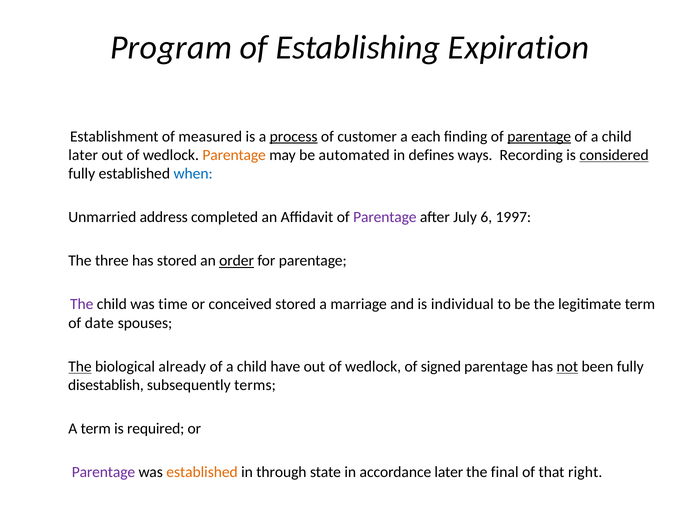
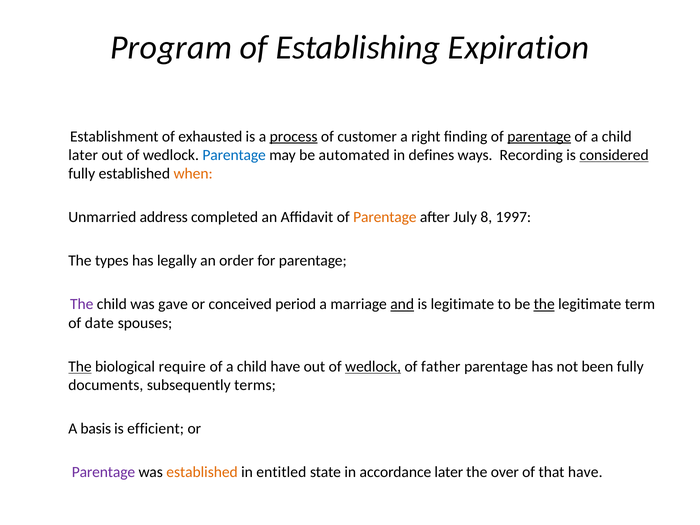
measured: measured -> exhausted (210, 136)
each: each -> right (426, 136)
Parentage colour: orange -> blue (234, 155)
when colour: blue -> orange (193, 174)
Parentage colour: purple -> orange (385, 217)
6: 6 -> 8 (486, 217)
three: three -> types (112, 261)
has stored: stored -> legally (177, 261)
order underline: present -> none (237, 261)
time: time -> gave (173, 304)
conceived stored: stored -> period (296, 304)
and underline: none -> present (402, 304)
is individual: individual -> legitimate (462, 304)
the underline: none -> present (544, 304)
already: already -> require (182, 367)
wedlock underline: none -> present (373, 367)
signed: signed -> father (441, 367)
not underline: present -> none (567, 367)
disestablish: disestablish -> documents (106, 385)
A term: term -> basis (96, 429)
required: required -> efficient (156, 429)
through: through -> entitled (281, 472)
final: final -> over (505, 472)
that right: right -> have (585, 472)
